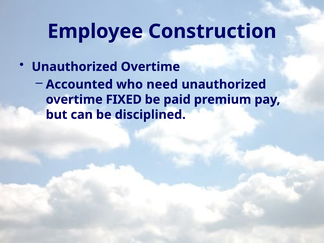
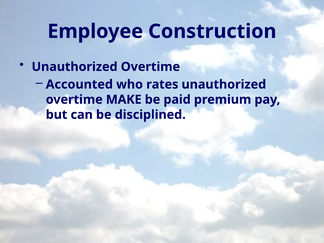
need: need -> rates (162, 84)
FIXED: FIXED -> MAKE (124, 100)
